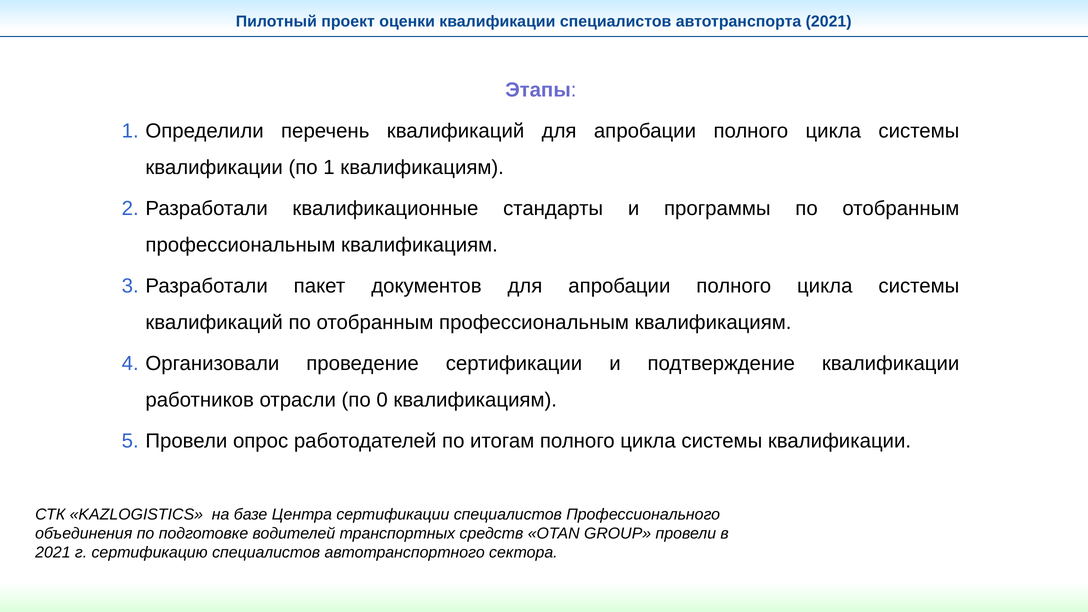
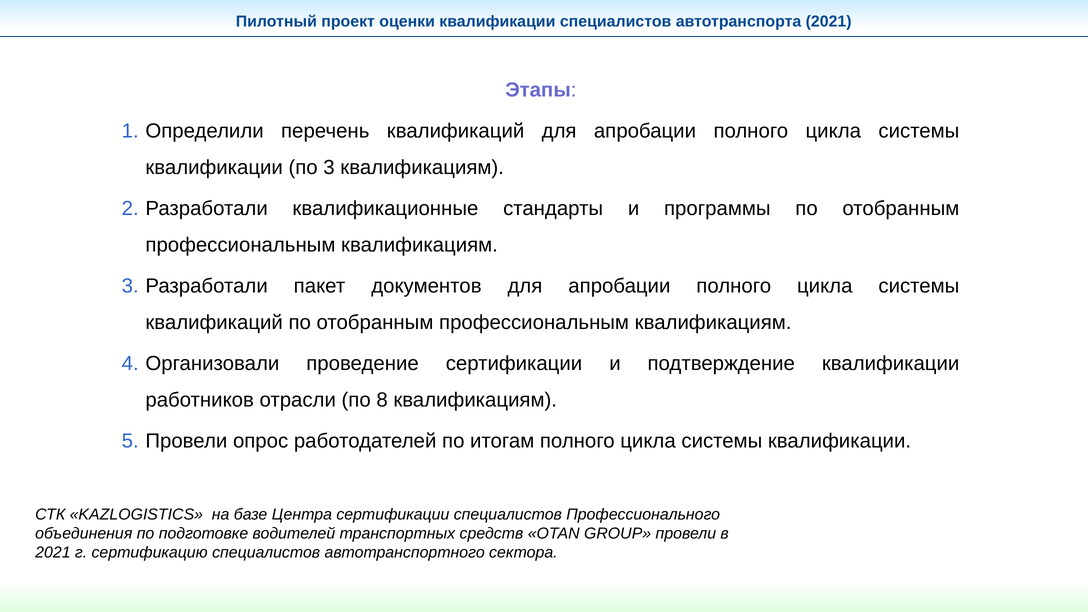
по 1: 1 -> 3 (329, 168)
0: 0 -> 8 (382, 400)
